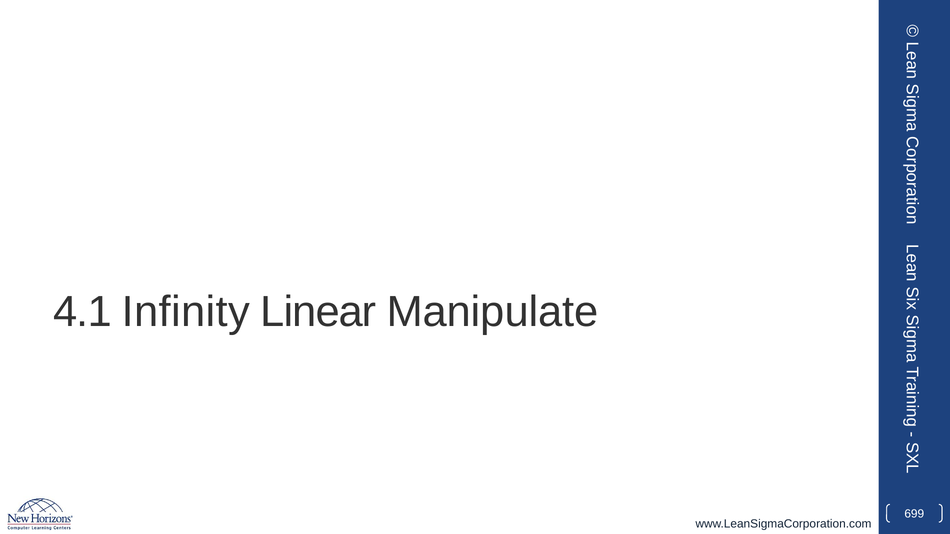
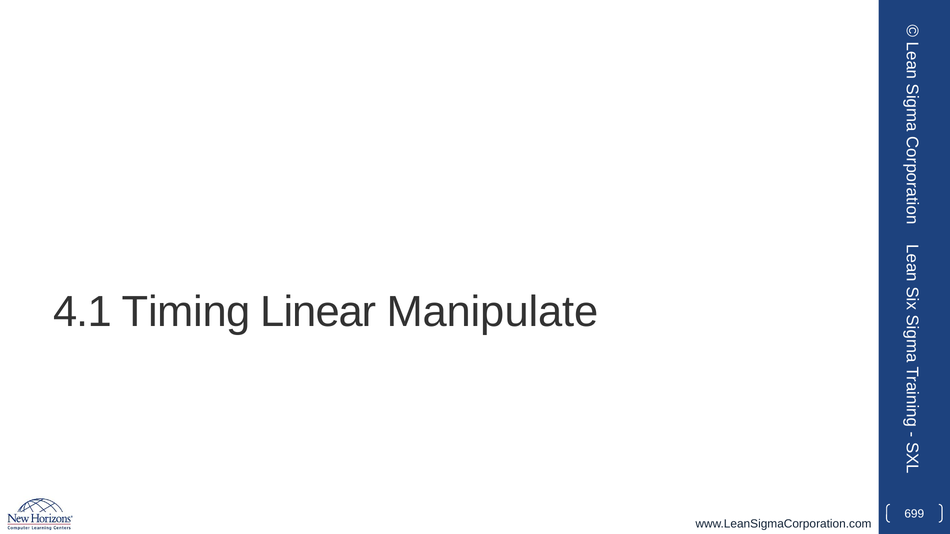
Infinity: Infinity -> Timing (186, 312)
